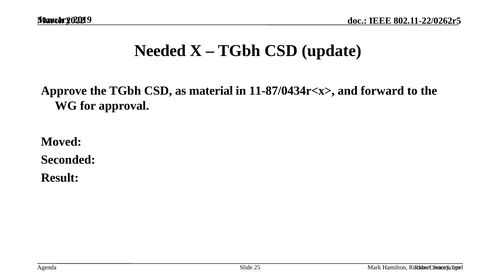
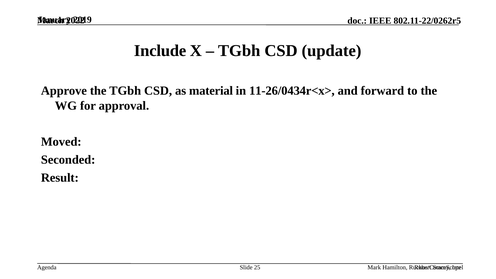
Needed: Needed -> Include (160, 51)
11-87/0434r<x>: 11-87/0434r<x> -> 11-26/0434r<x> (292, 91)
